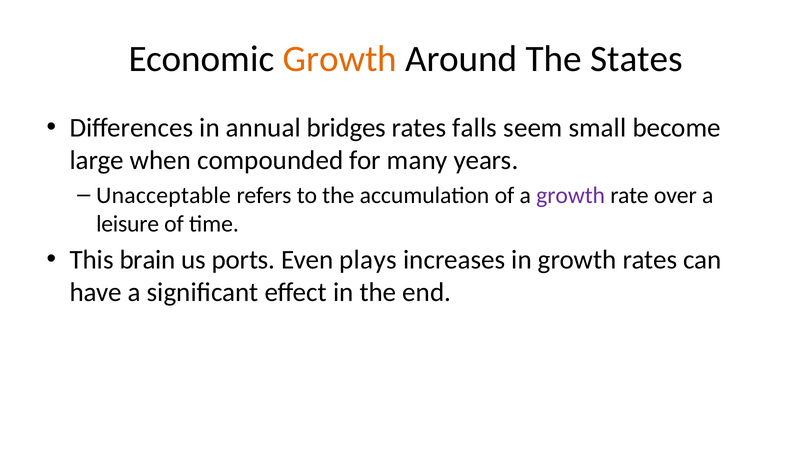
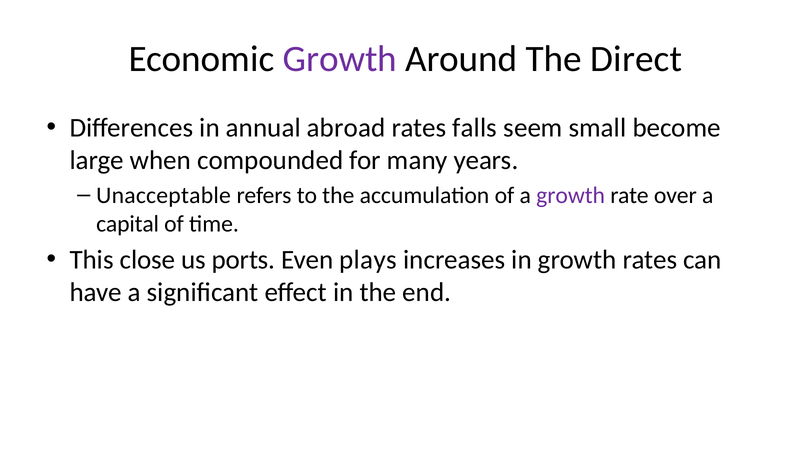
Growth colour: orange -> purple (340, 59)
States: States -> Direct (636, 59)
bridges: bridges -> abroad (346, 128)
leisure: leisure -> capital (128, 224)
brain: brain -> close (147, 260)
